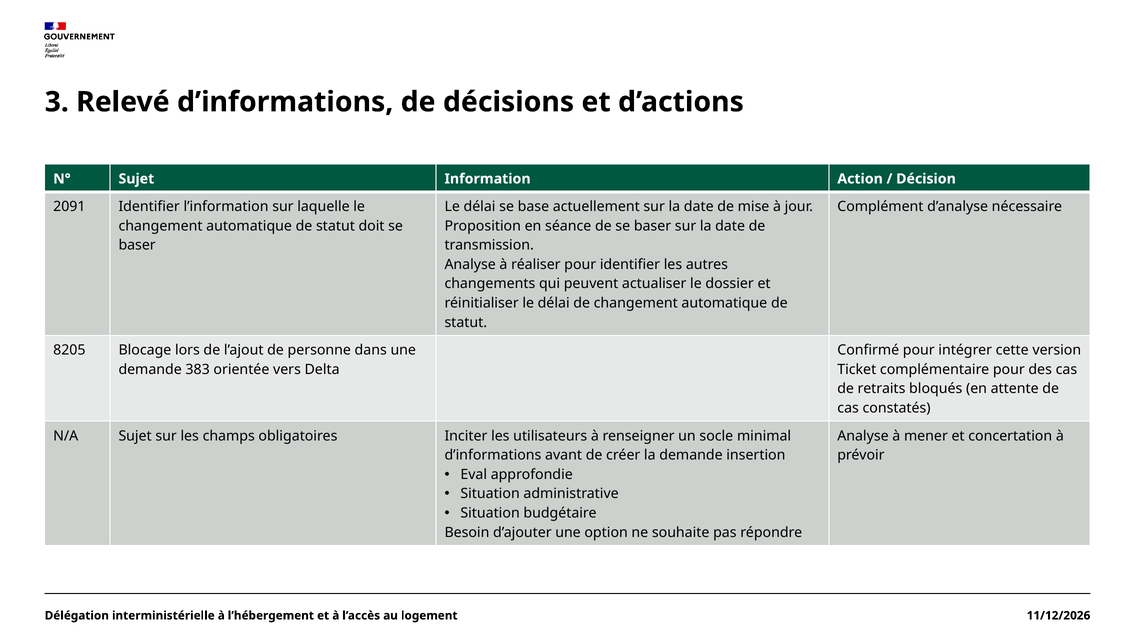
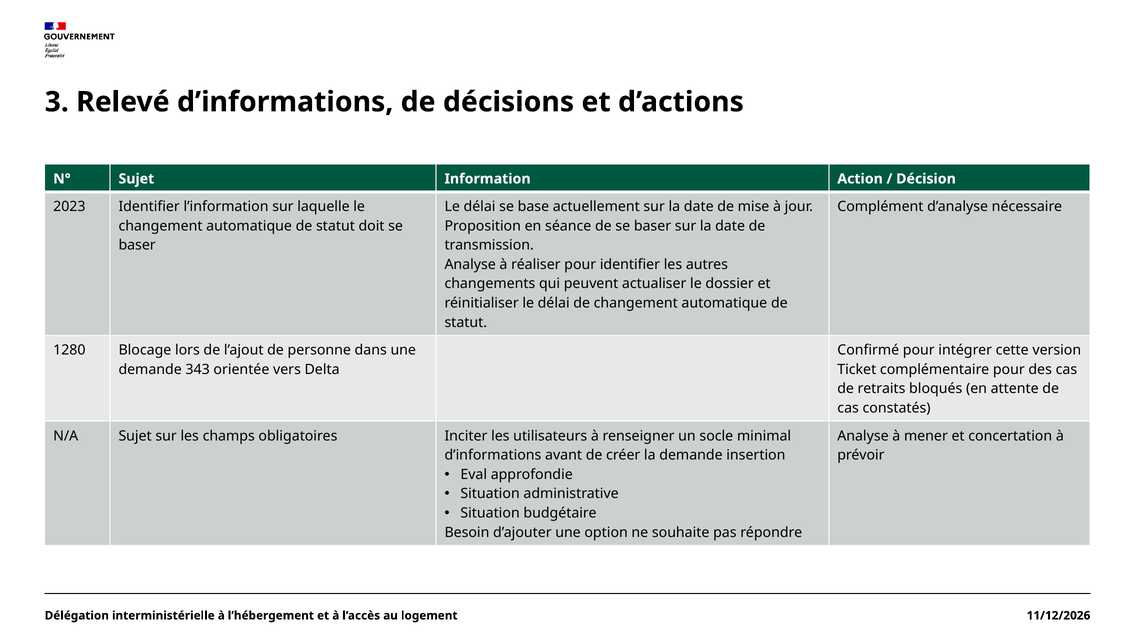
2091: 2091 -> 2023 (69, 207)
8205: 8205 -> 1280 (69, 350)
383: 383 -> 343 (198, 370)
